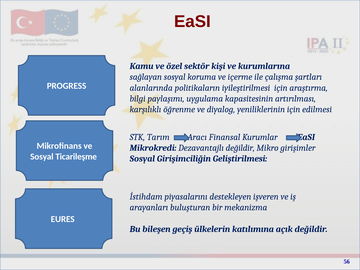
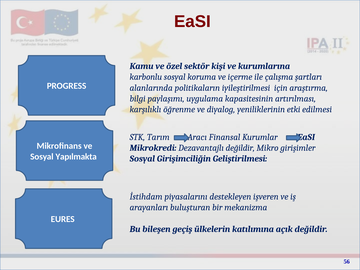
sağlayan: sağlayan -> karbonlu (146, 77)
yeniliklerinin için: için -> etki (294, 109)
Ticarileşme: Ticarileşme -> Yapılmakta (76, 157)
